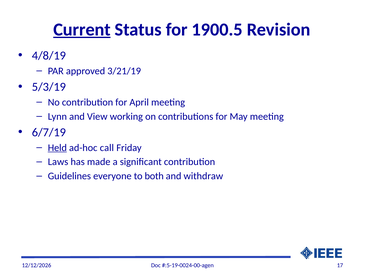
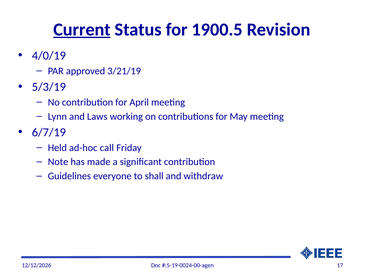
4/8/19: 4/8/19 -> 4/0/19 (49, 56)
View: View -> Laws (97, 116)
Held underline: present -> none (57, 148)
Laws: Laws -> Note (58, 162)
both: both -> shall (154, 176)
